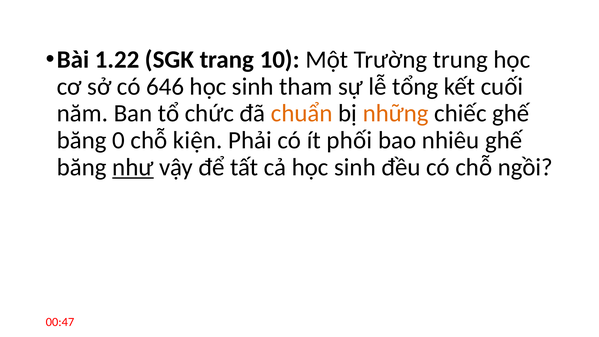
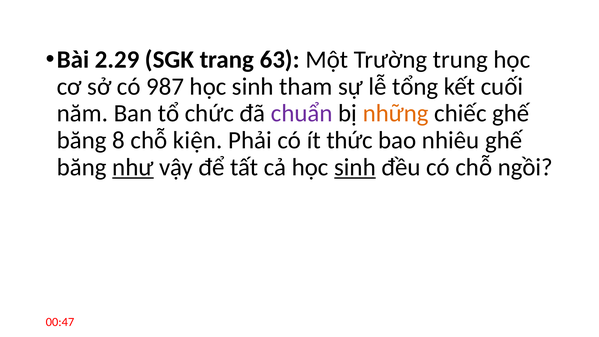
1.22: 1.22 -> 2.29 (117, 60)
10: 10 -> 63 (280, 60)
646: 646 -> 987 (165, 86)
chuẩn colour: orange -> purple (302, 113)
0: 0 -> 8 (119, 140)
phối: phối -> thức (350, 140)
sinh underline: none -> present (355, 167)
